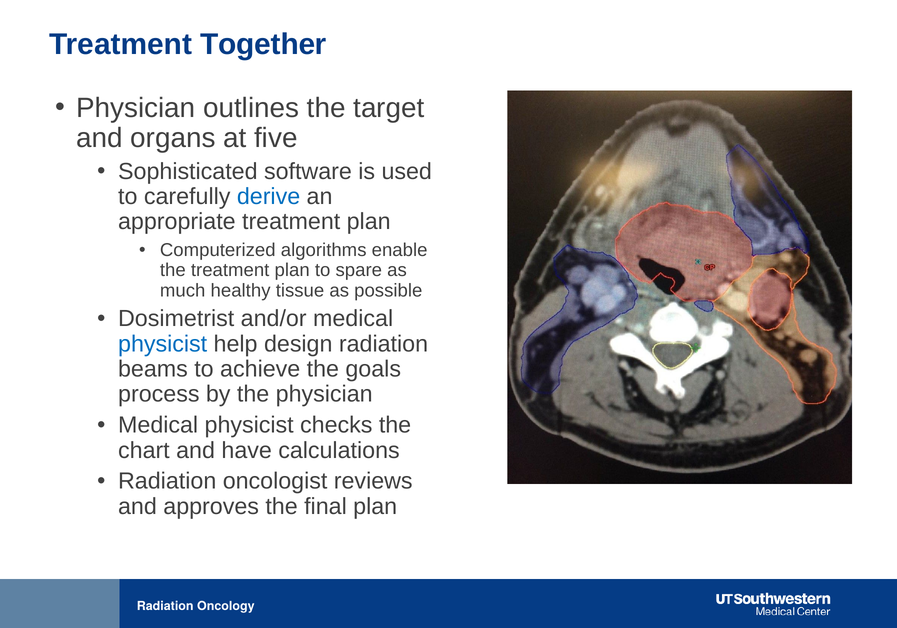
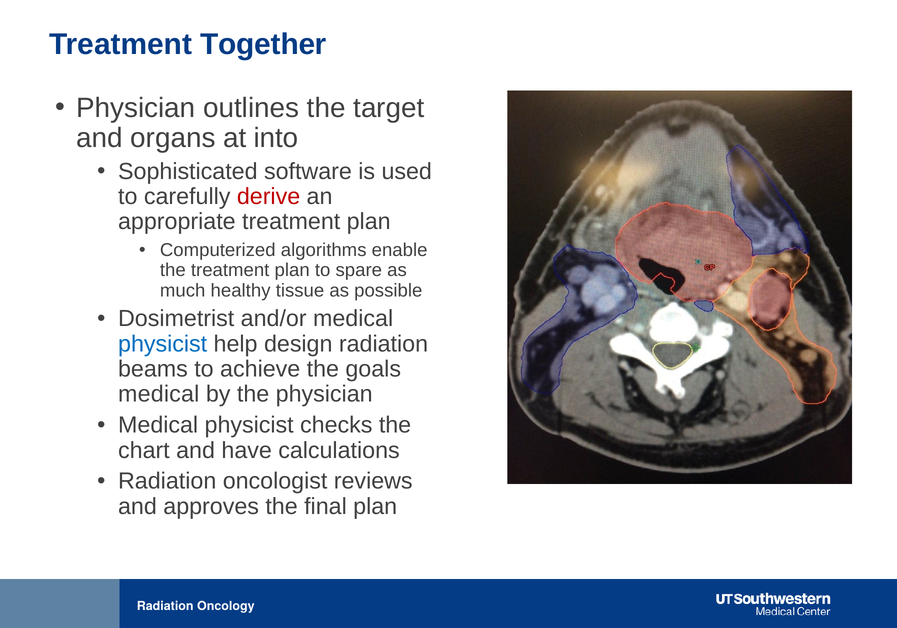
five: five -> into (276, 138)
derive colour: blue -> red (269, 197)
process: process -> medical (159, 394)
